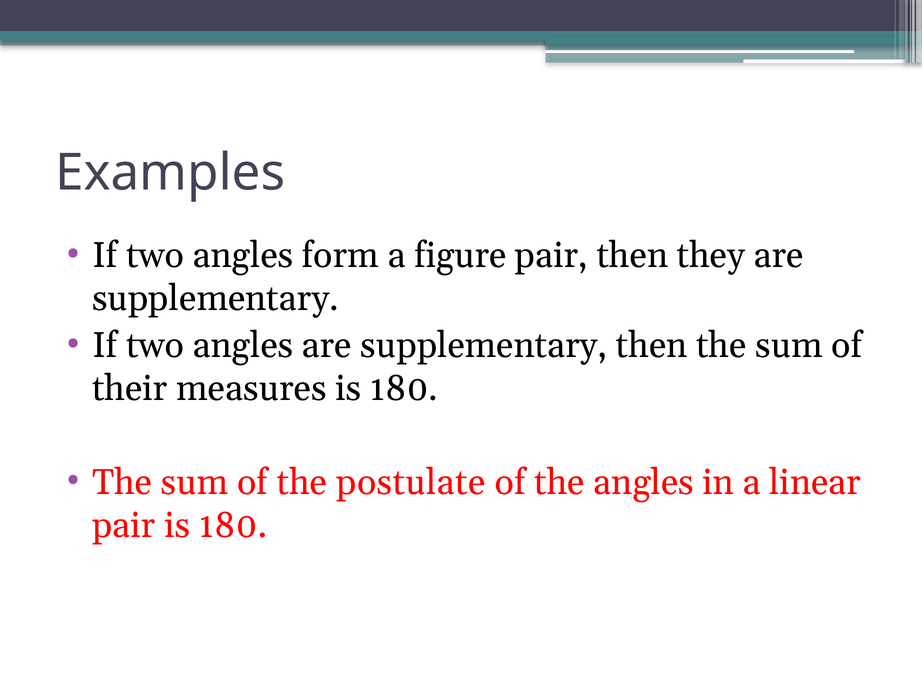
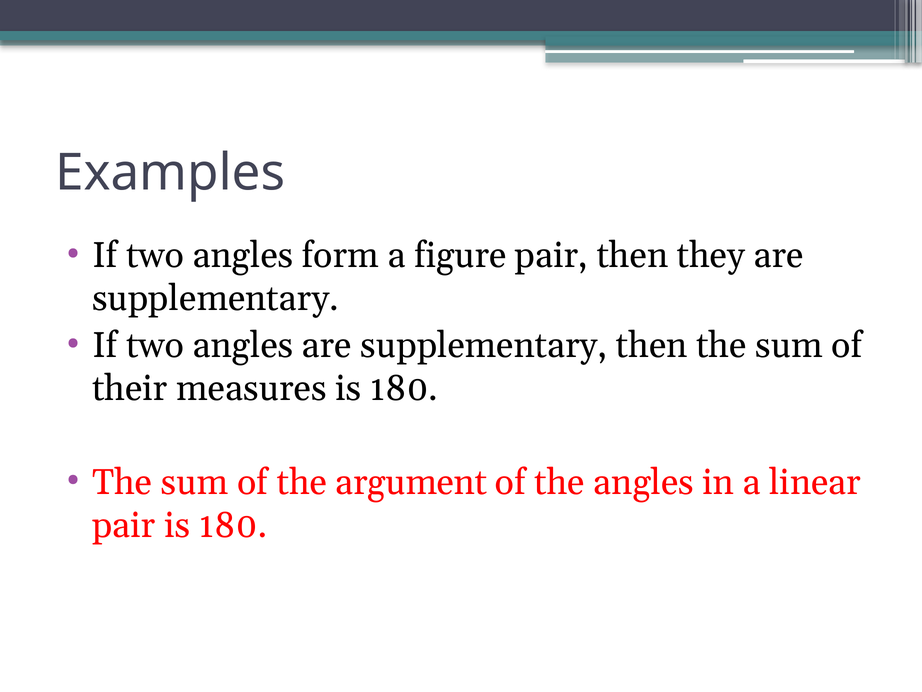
postulate: postulate -> argument (411, 482)
